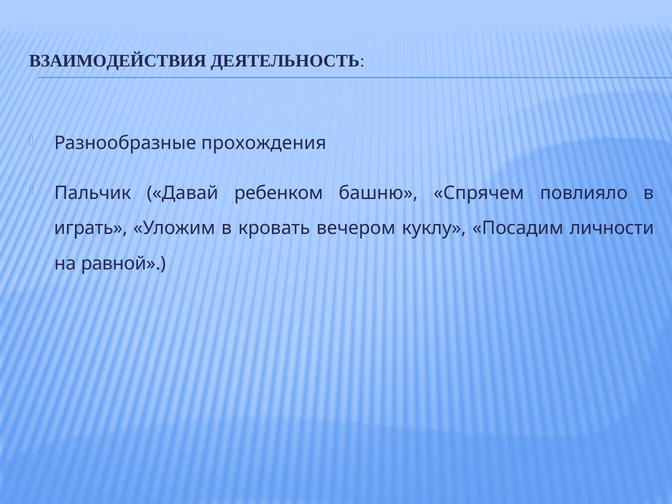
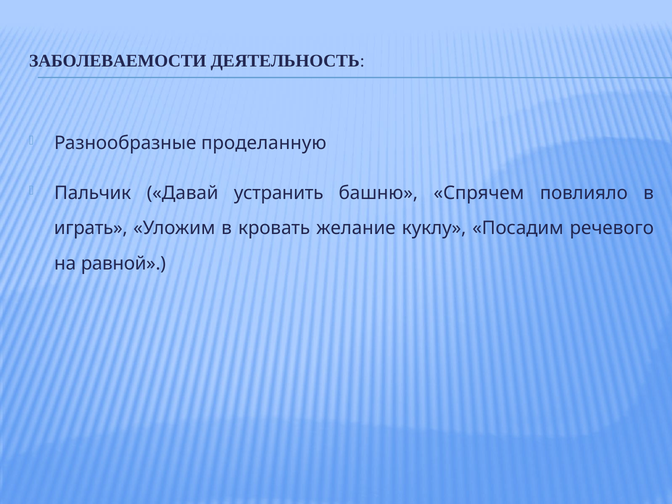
ВЗАИМОДЕЙСТВИЯ: ВЗАИМОДЕЙСТВИЯ -> ЗАБОЛЕВАЕМОСТИ (118, 61)
прохождения: прохождения -> проделанную (264, 143)
ребенком: ребенком -> устранить (279, 193)
вечером: вечером -> желание (356, 228)
личности: личности -> речевого (612, 228)
